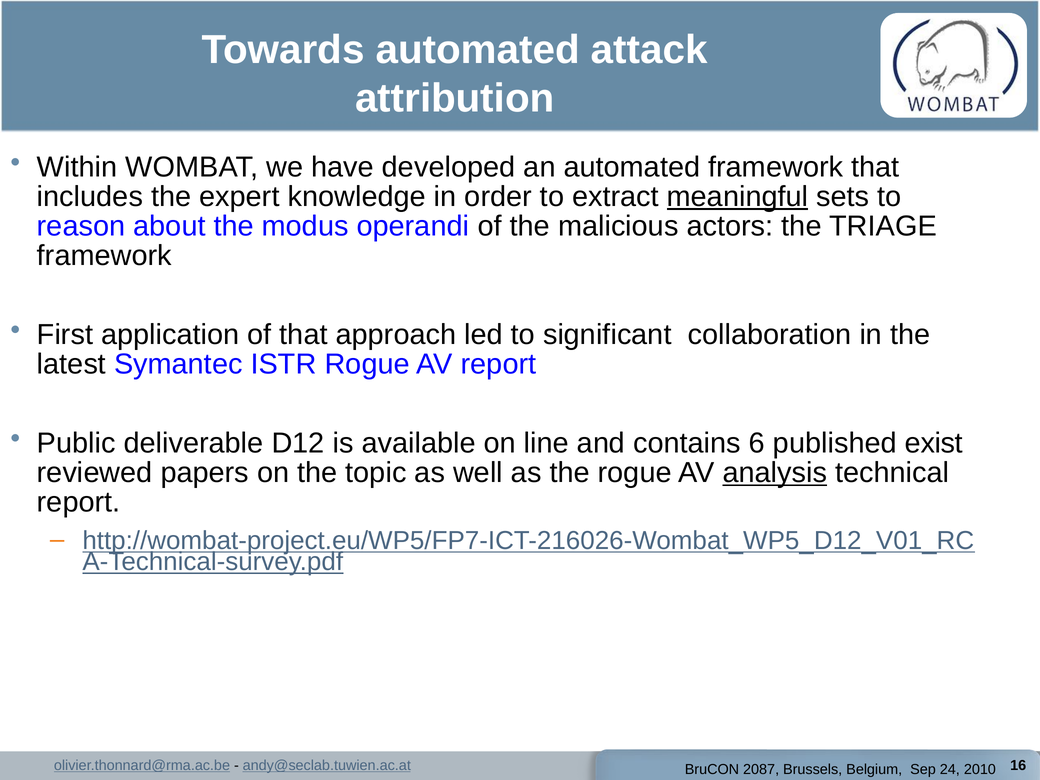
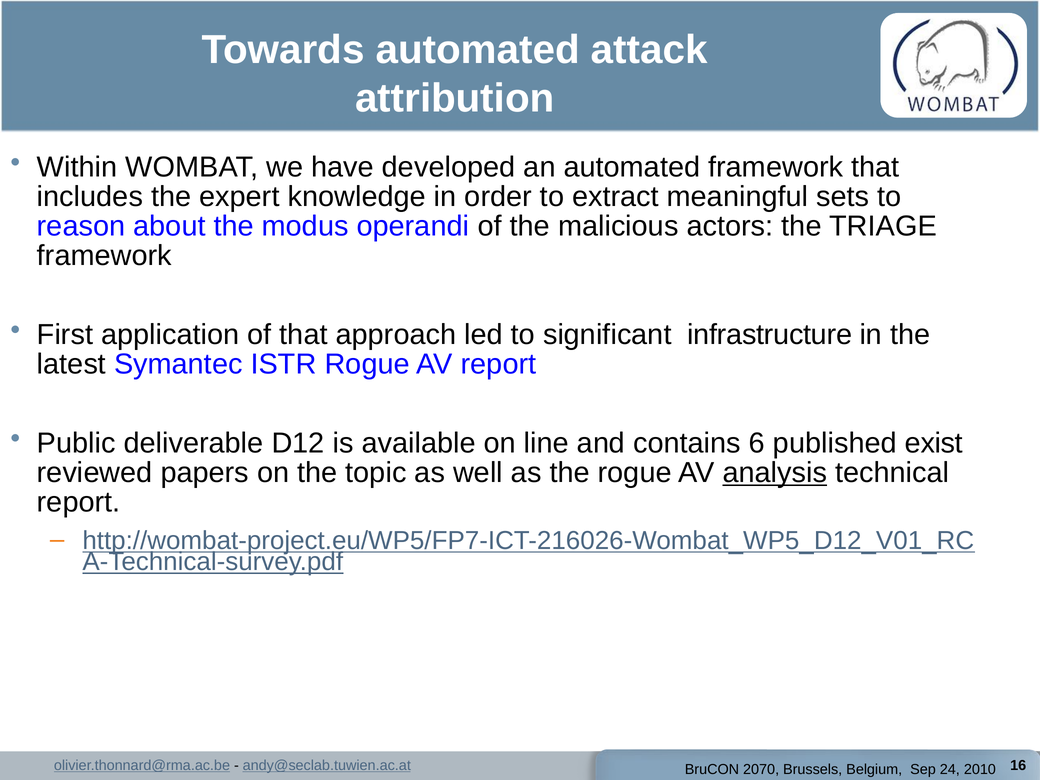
meaningful underline: present -> none (737, 197)
collaboration: collaboration -> infrastructure (770, 335)
2087: 2087 -> 2070 (761, 770)
